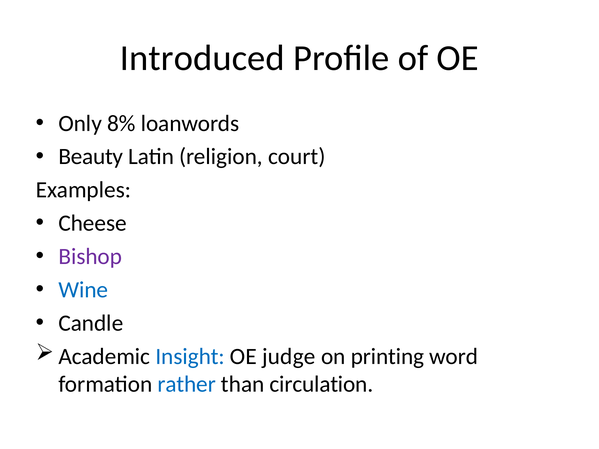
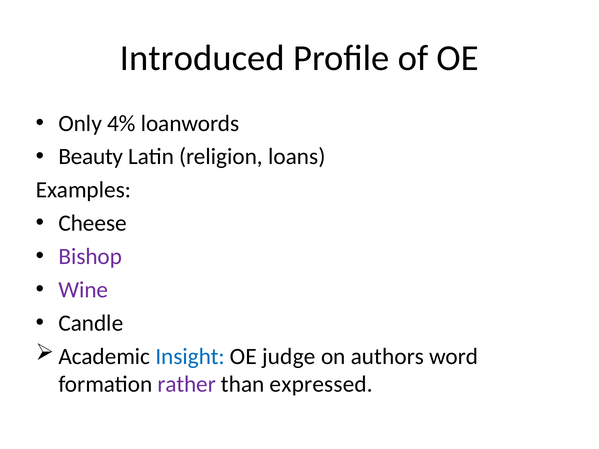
8%: 8% -> 4% (121, 123)
court: court -> loans (297, 157)
Wine colour: blue -> purple (83, 290)
printing: printing -> authors (387, 357)
rather colour: blue -> purple (187, 384)
circulation: circulation -> expressed (321, 384)
